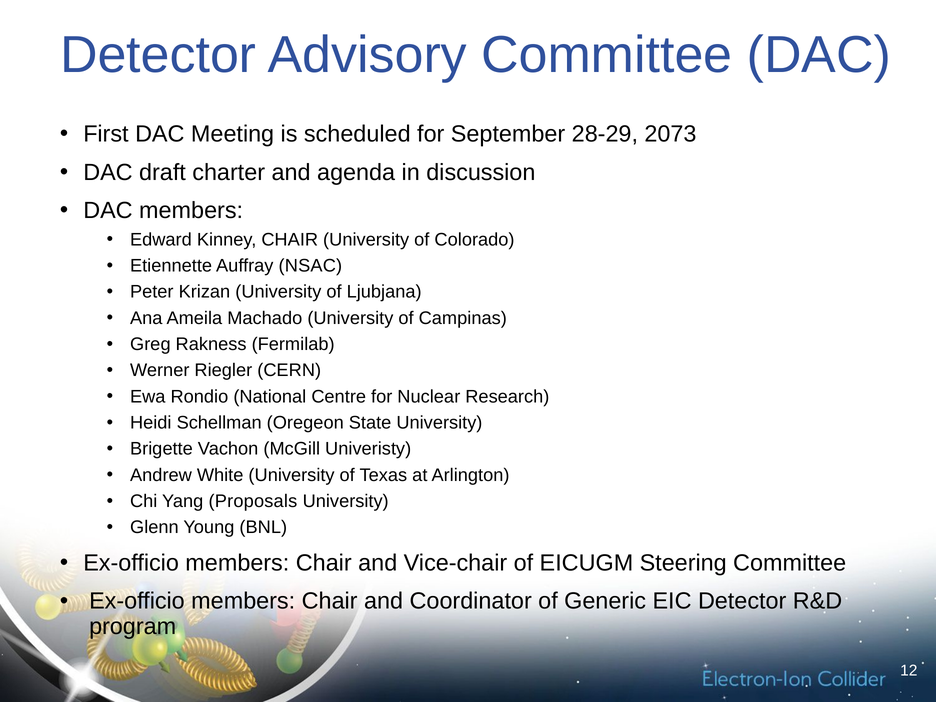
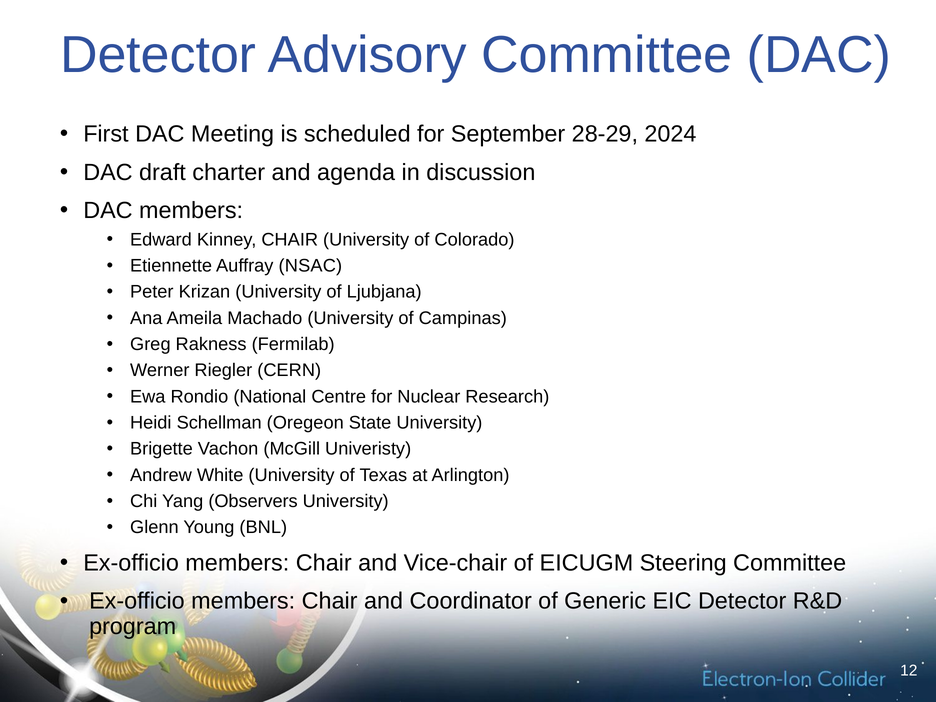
2073: 2073 -> 2024 (670, 134)
Proposals: Proposals -> Observers (253, 501)
